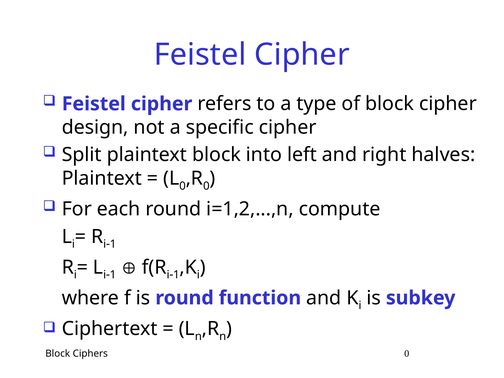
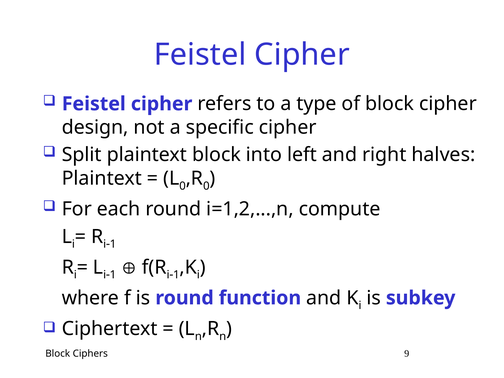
Ciphers 0: 0 -> 9 (407, 353)
